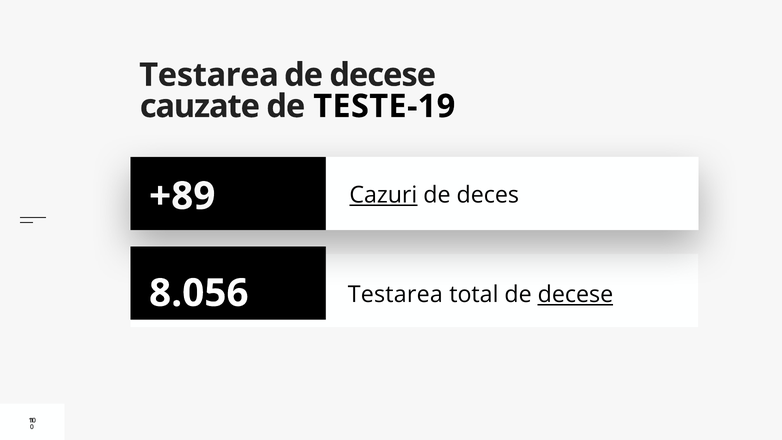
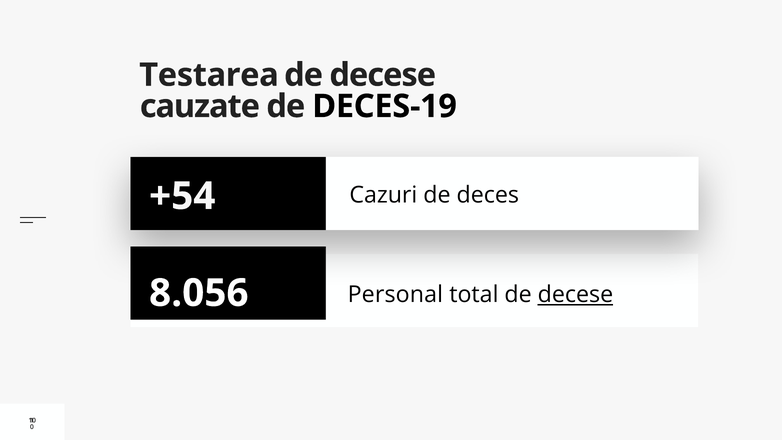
TESTE-19: TESTE-19 -> DECES-19 (385, 106)
+89: +89 -> +54 (182, 196)
Cazuri underline: present -> none (383, 195)
Testarea: Testarea -> Personal (395, 295)
